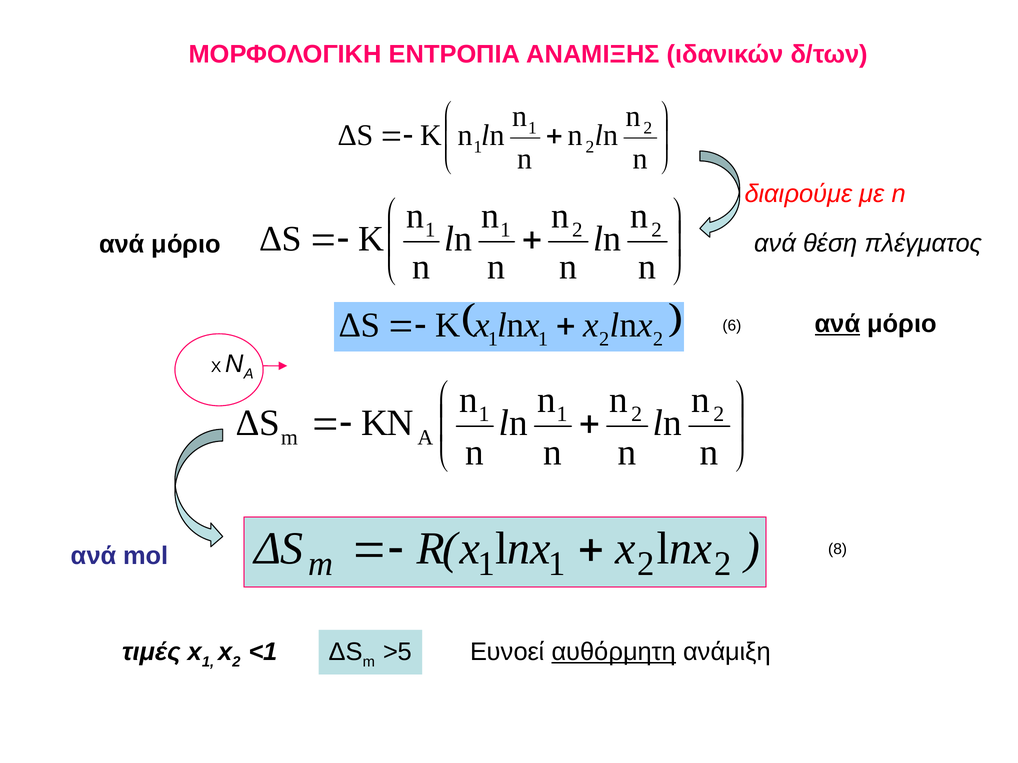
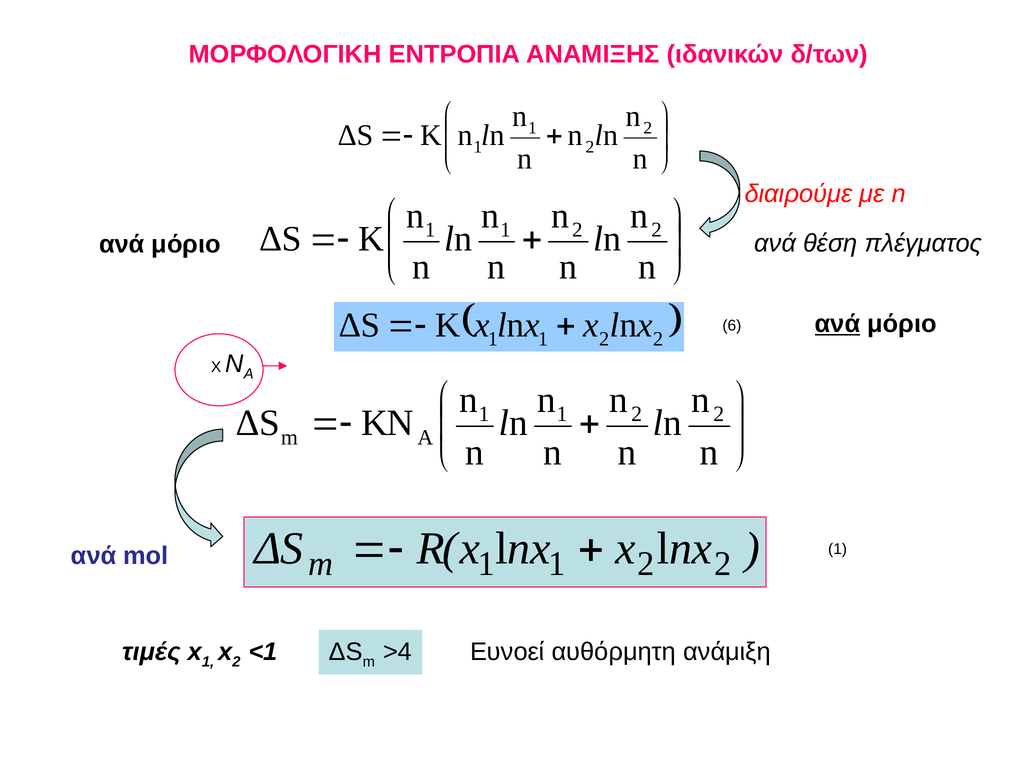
mol 8: 8 -> 1 (838, 550)
>5: >5 -> >4 (398, 652)
αυθόρμητη underline: present -> none (614, 652)
